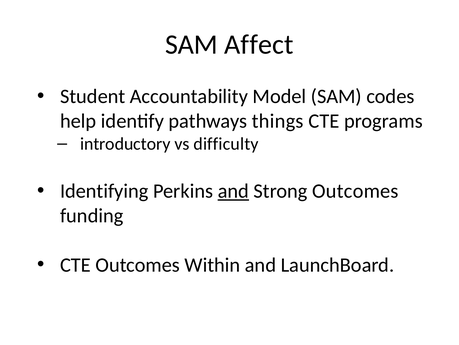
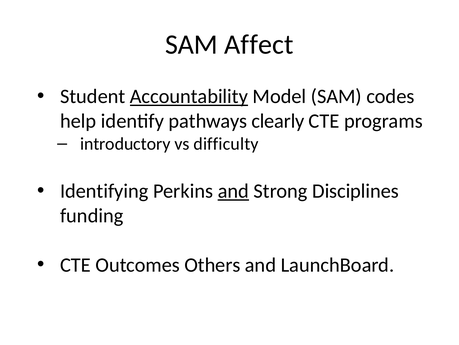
Accountability underline: none -> present (189, 96)
things: things -> clearly (278, 121)
Strong Outcomes: Outcomes -> Disciplines (356, 191)
Within: Within -> Others (212, 264)
